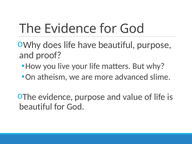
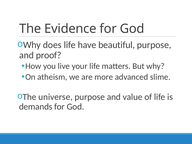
evidence: evidence -> universe (55, 97)
beautiful: beautiful -> demands (36, 107)
